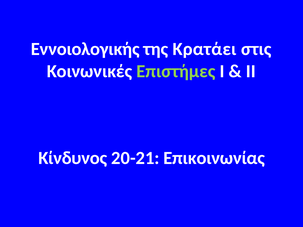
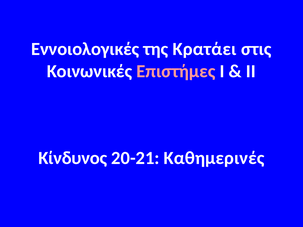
Εννοιολογικής: Εννοιολογικής -> Εννοιολογικές (85, 49)
Επιστήμες colour: light green -> pink (176, 71)
Επικοινωνίας: Επικοινωνίας -> Καθημερινές (214, 158)
